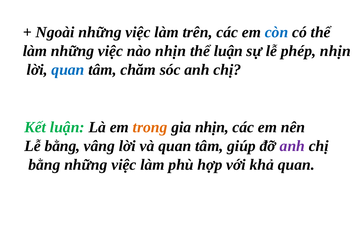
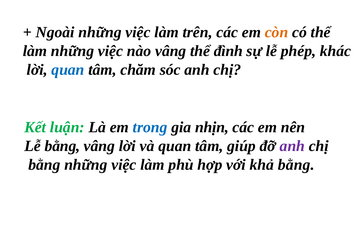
còn colour: blue -> orange (277, 32)
nào nhịn: nhịn -> vâng (171, 51)
thể luận: luận -> đình (228, 51)
phép nhịn: nhịn -> khác (335, 51)
trong colour: orange -> blue (150, 127)
khả quan: quan -> bằng (296, 164)
